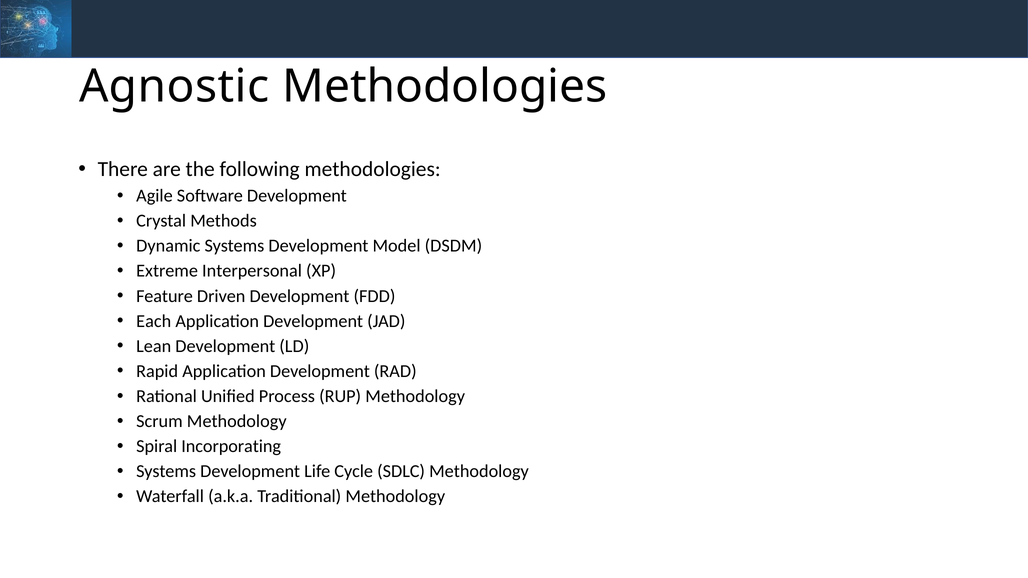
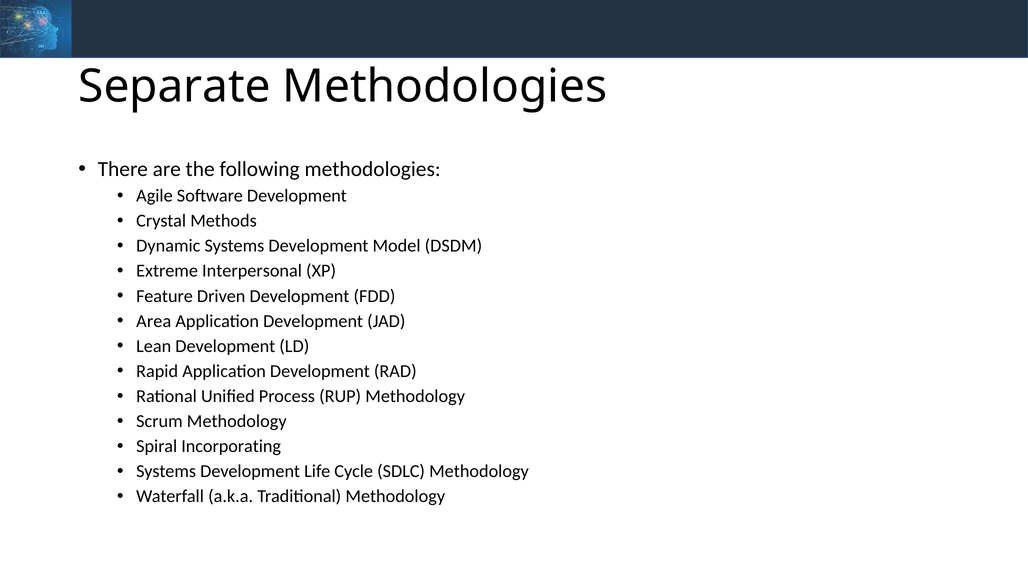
Agnostic: Agnostic -> Separate (174, 86)
Each: Each -> Area (154, 321)
